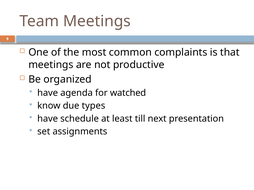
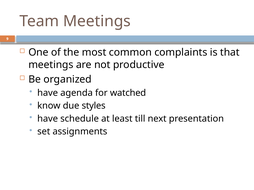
types: types -> styles (94, 106)
